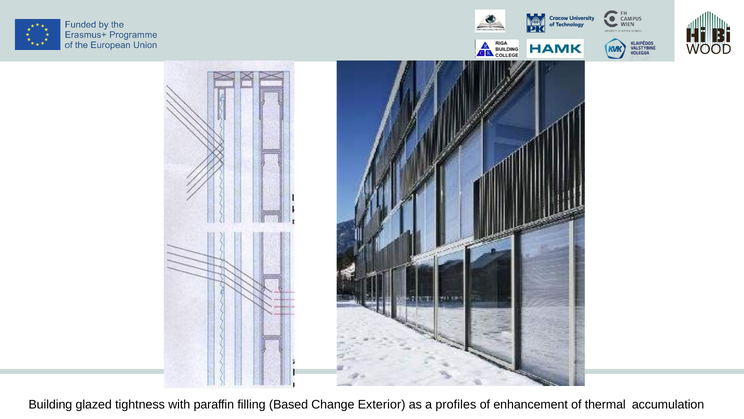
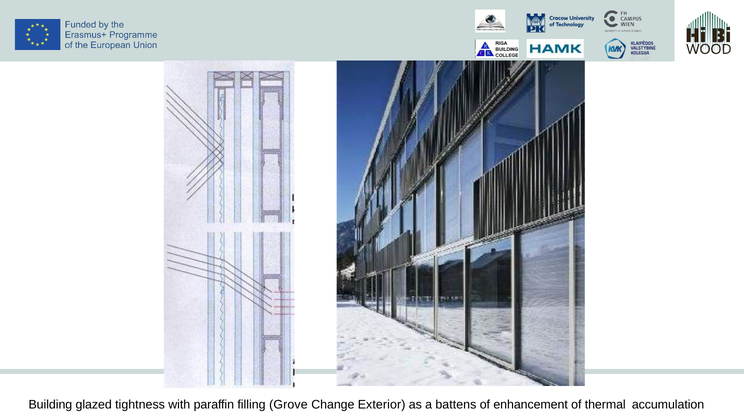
Based: Based -> Grove (288, 404)
profiles: profiles -> battens (456, 404)
